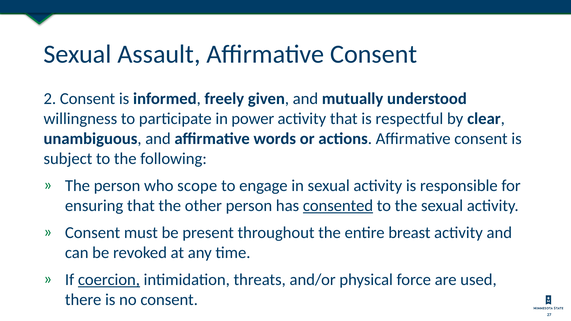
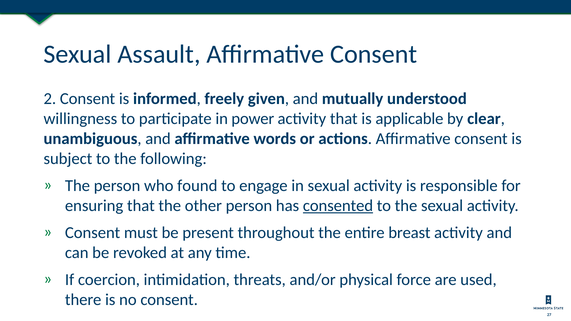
respectful: respectful -> applicable (409, 119)
scope: scope -> found (197, 186)
coercion underline: present -> none (109, 280)
